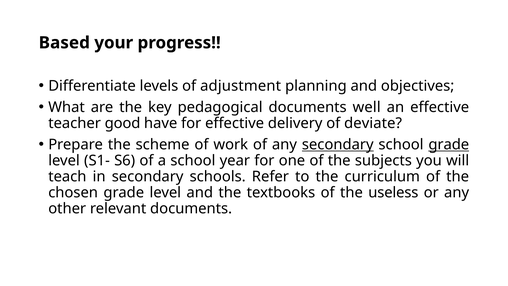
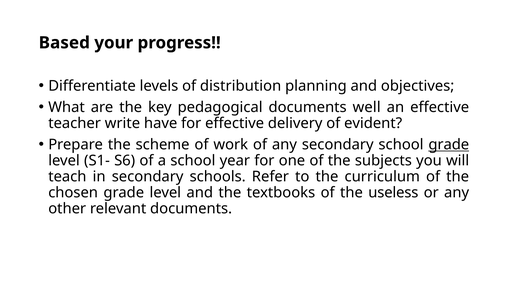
adjustment: adjustment -> distribution (241, 86)
good: good -> write (122, 123)
deviate: deviate -> evident (373, 123)
secondary underline: present -> none (338, 144)
